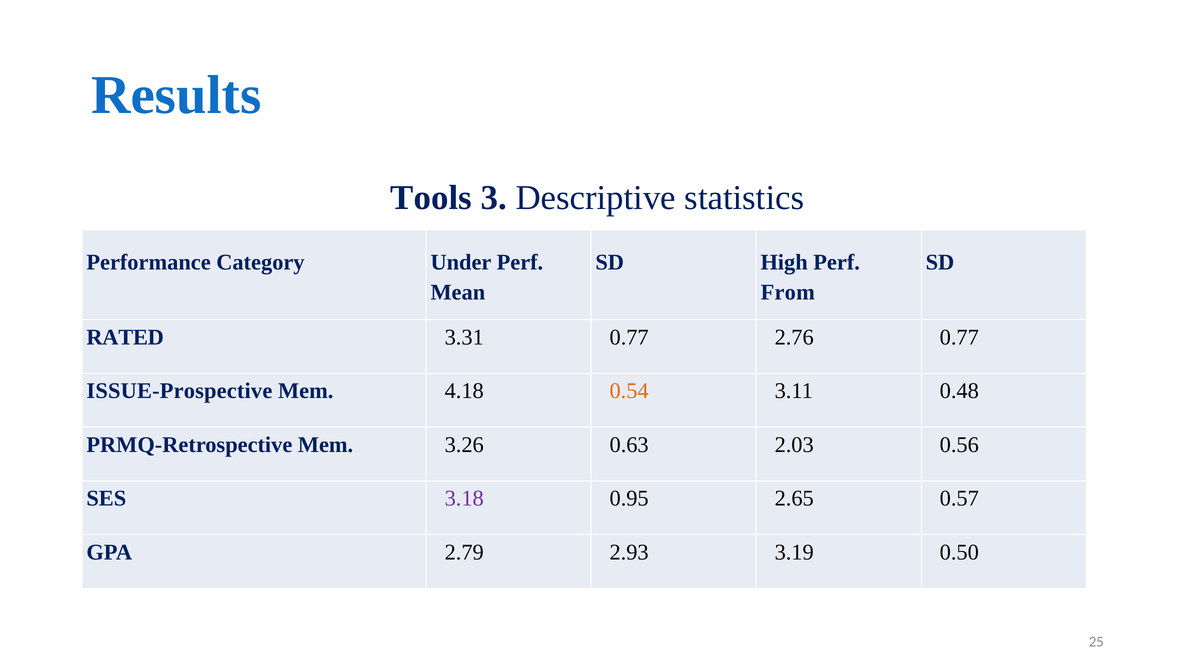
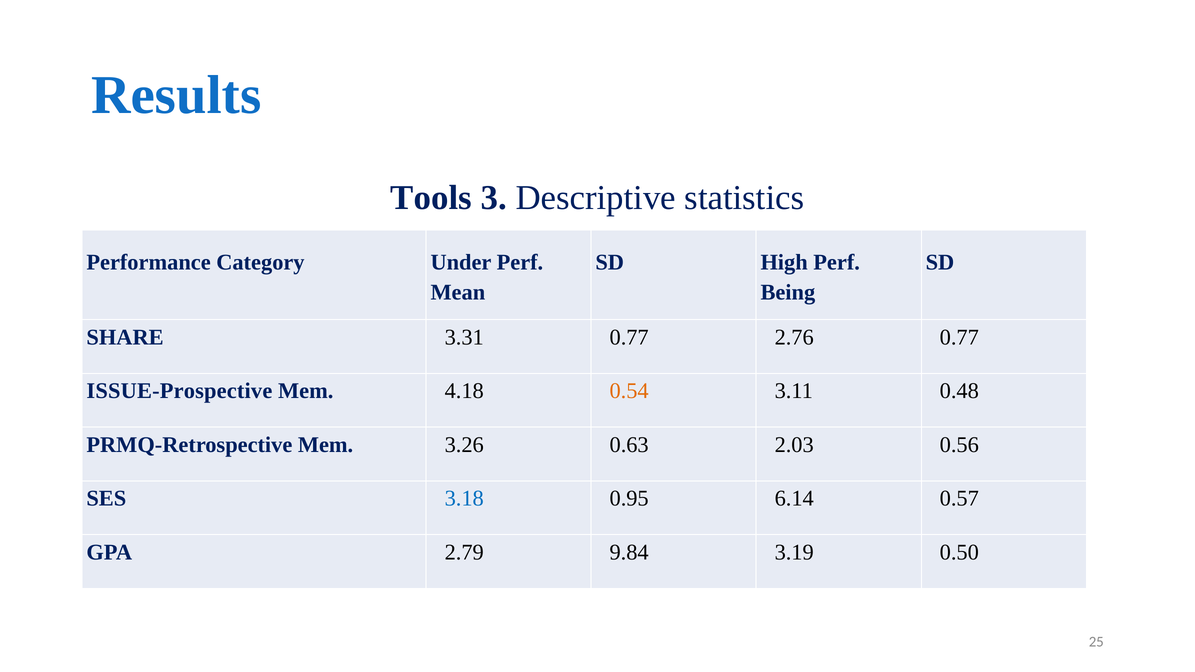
From: From -> Being (788, 292)
RATED: RATED -> SHARE (125, 337)
3.18 colour: purple -> blue (464, 499)
2.65: 2.65 -> 6.14 (794, 499)
2.93: 2.93 -> 9.84 (629, 552)
